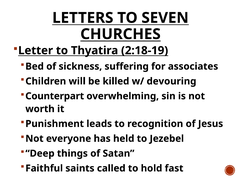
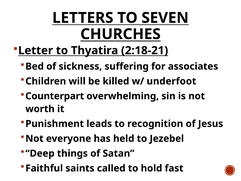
2:18-19: 2:18-19 -> 2:18-21 (145, 50)
devouring: devouring -> underfoot (171, 81)
